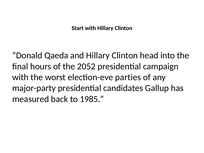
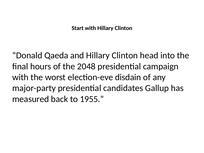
2052: 2052 -> 2048 (86, 66)
parties: parties -> disdain (128, 77)
1985: 1985 -> 1955 (92, 99)
